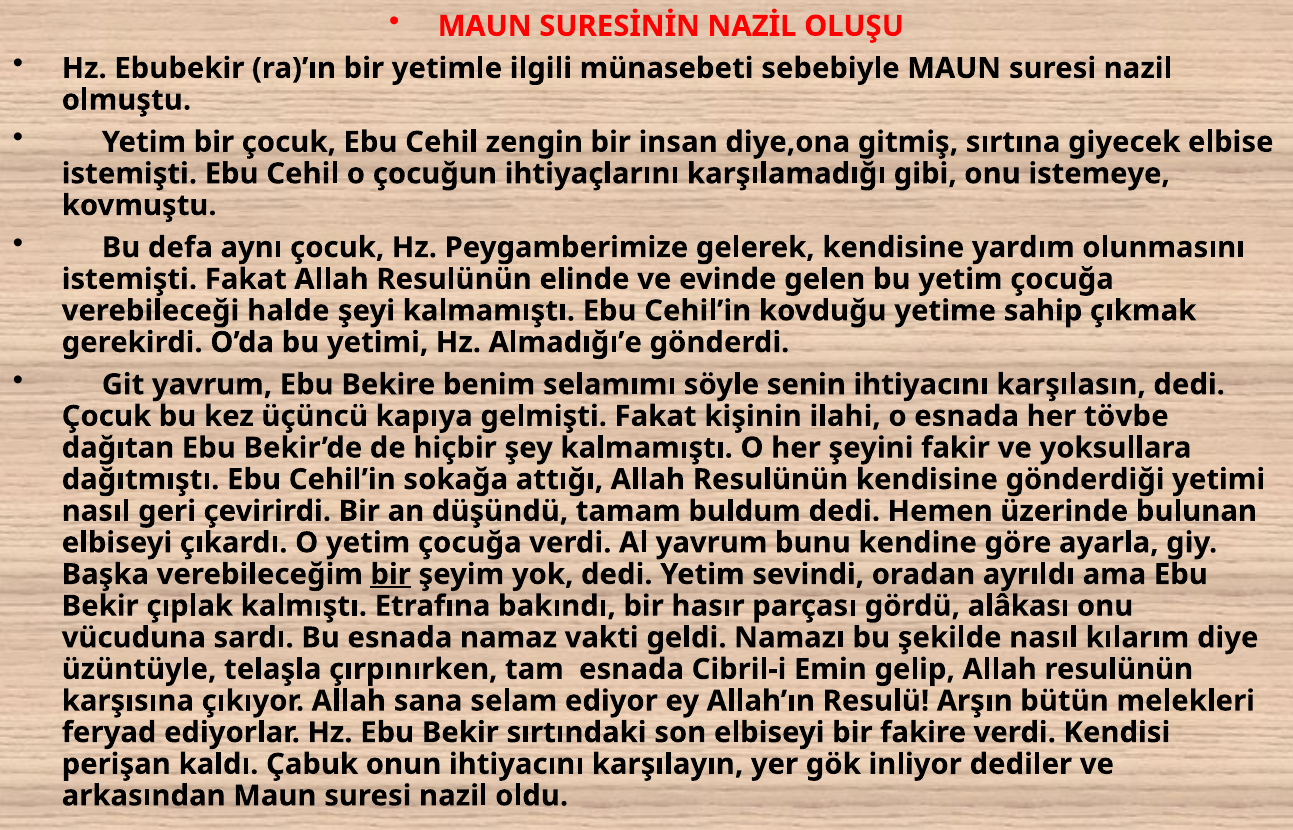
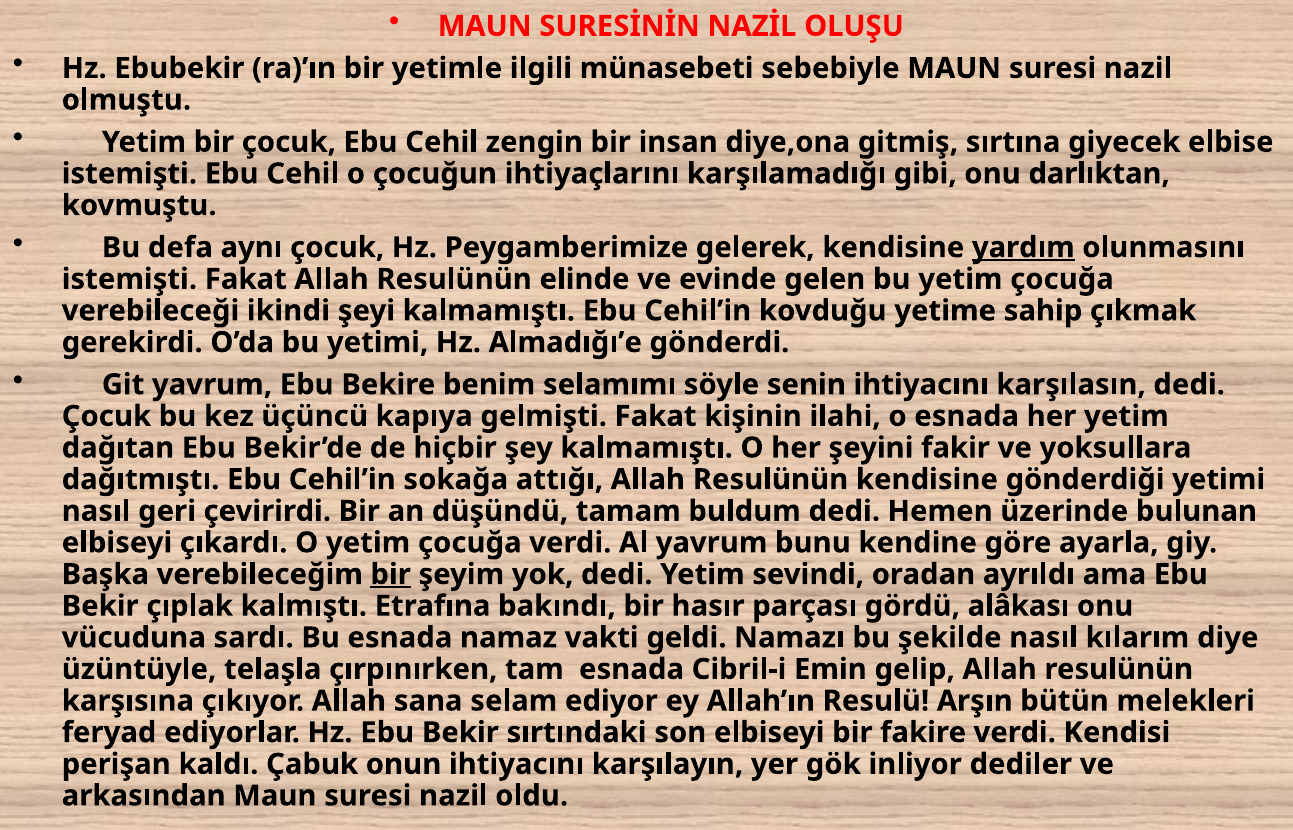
istemeye: istemeye -> darlıktan (1099, 174)
yardım underline: none -> present (1023, 247)
halde: halde -> ikindi (288, 311)
her tövbe: tövbe -> yetim (1126, 416)
